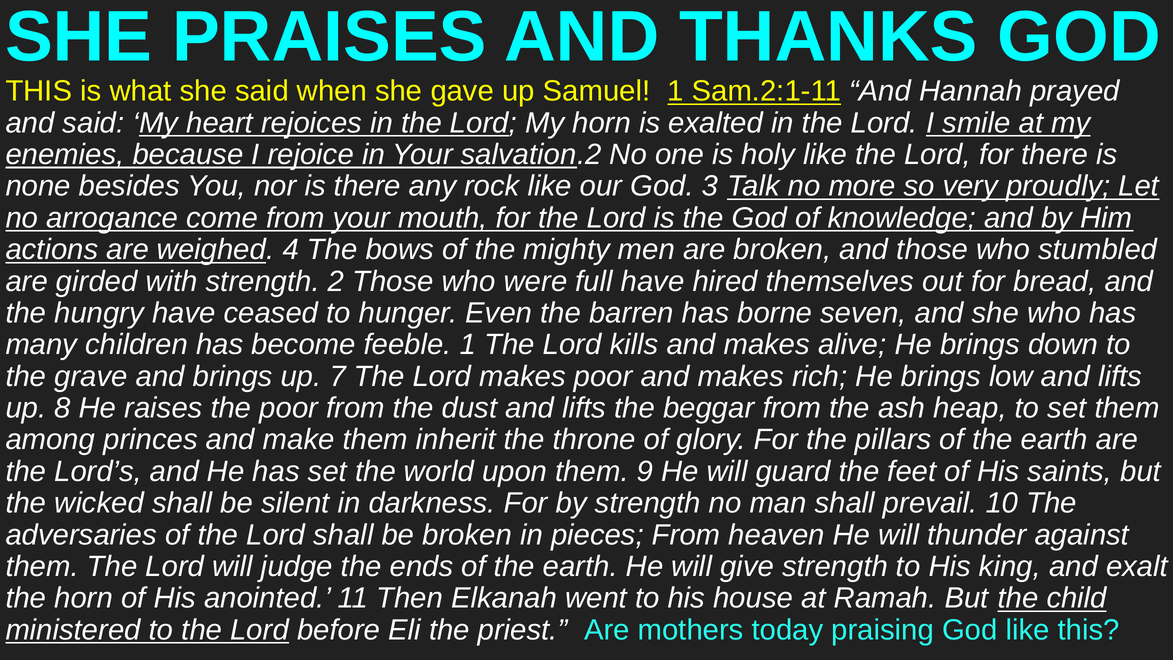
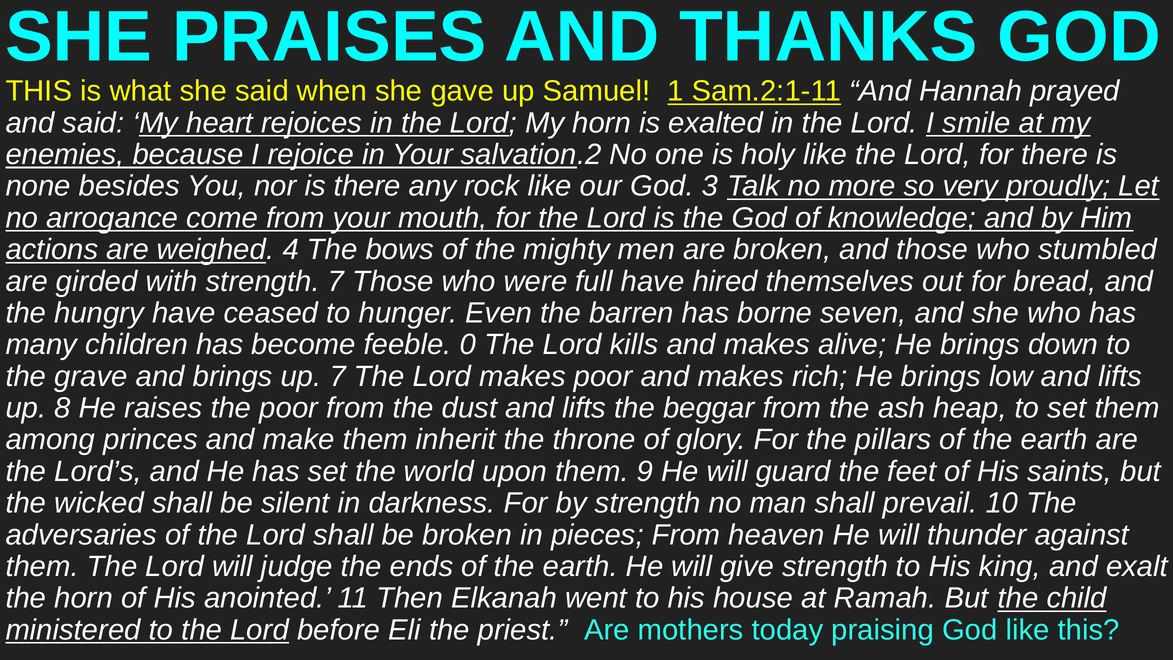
strength 2: 2 -> 7 (336, 281)
feeble 1: 1 -> 0 (468, 345)
